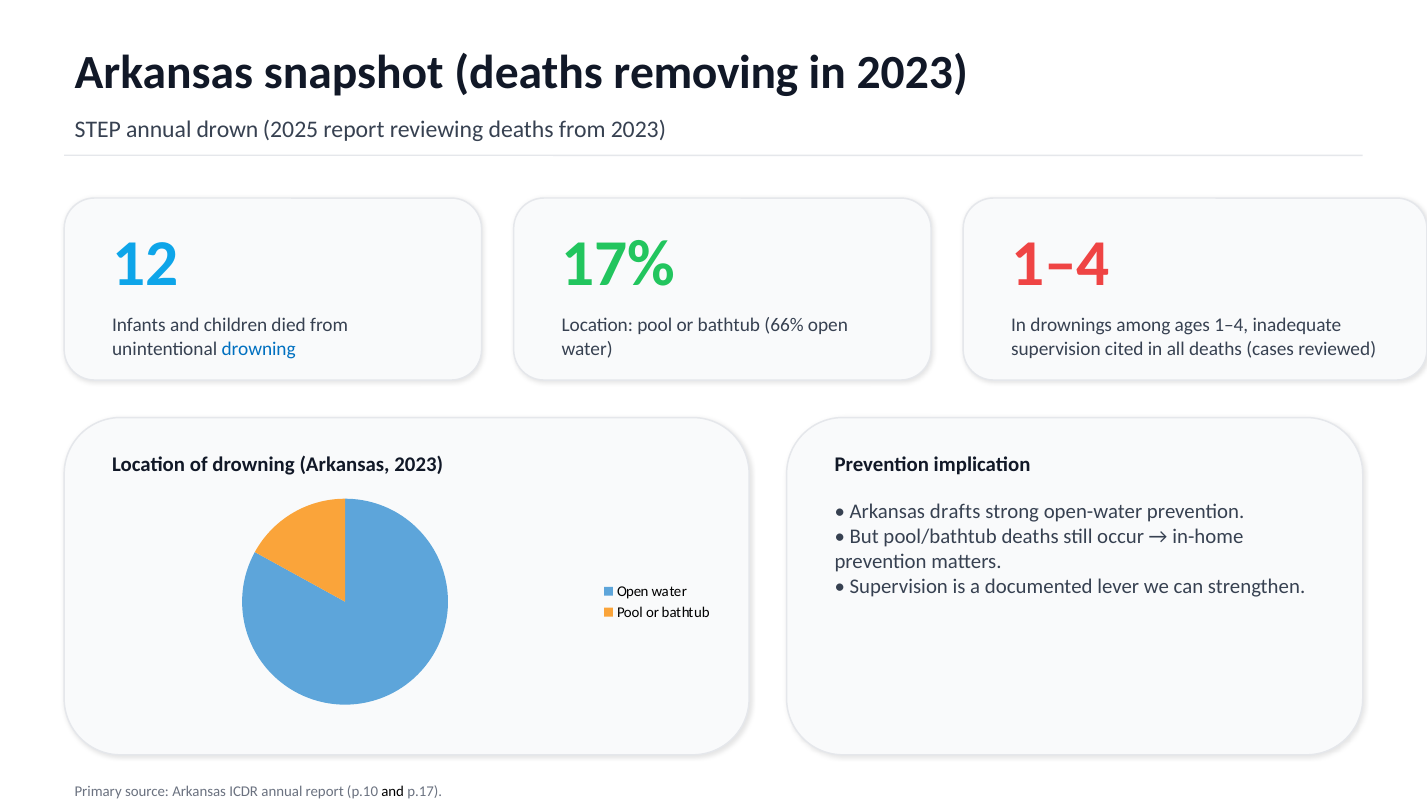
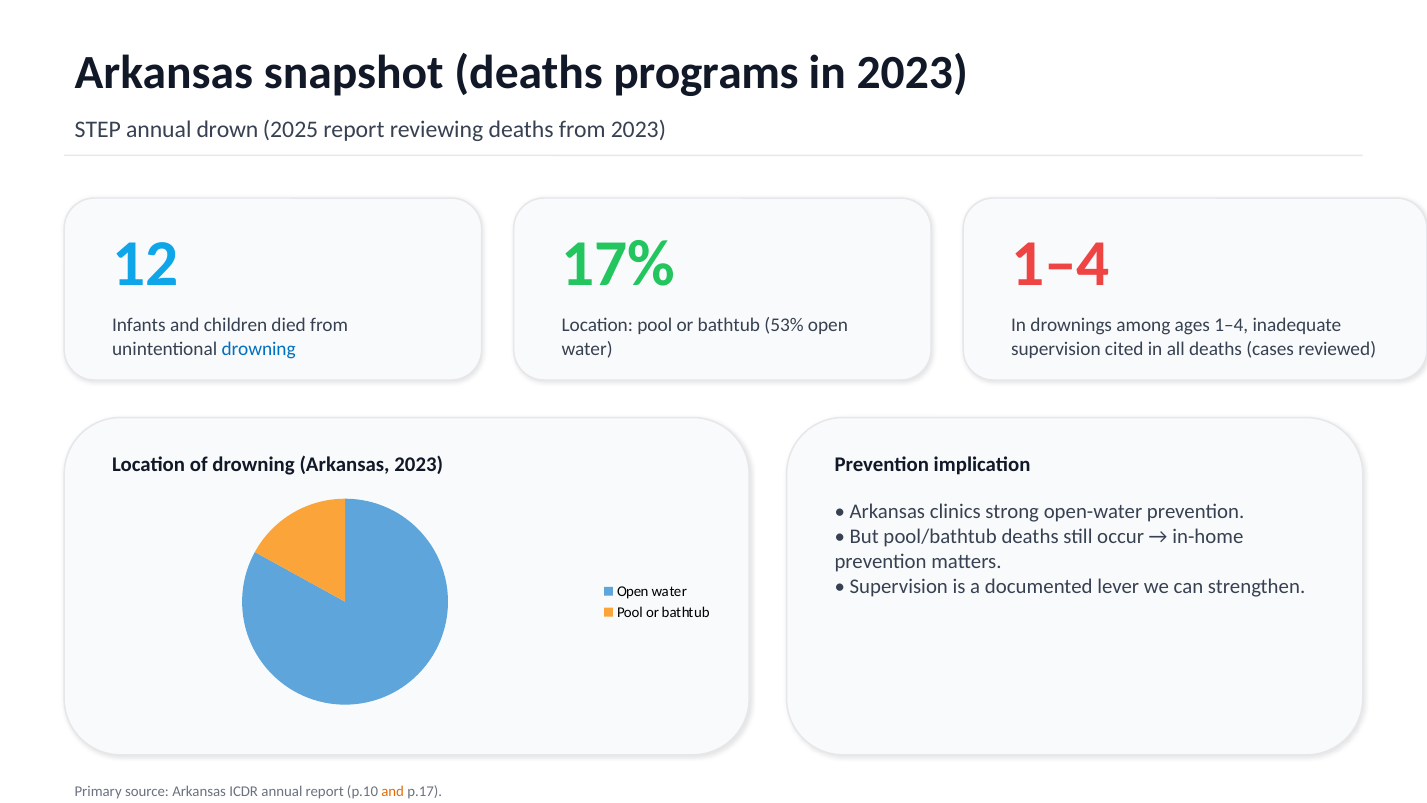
removing: removing -> programs (706, 73)
66%: 66% -> 53% (784, 325)
drafts: drafts -> clinics (955, 511)
and colour: black -> orange (393, 791)
